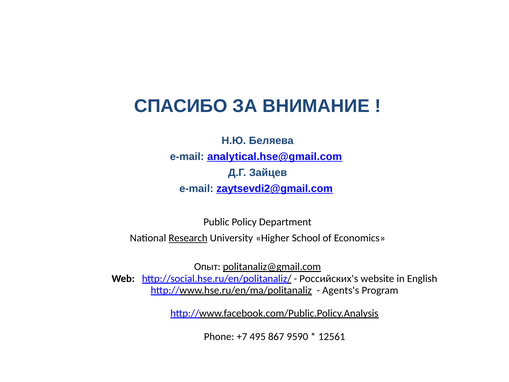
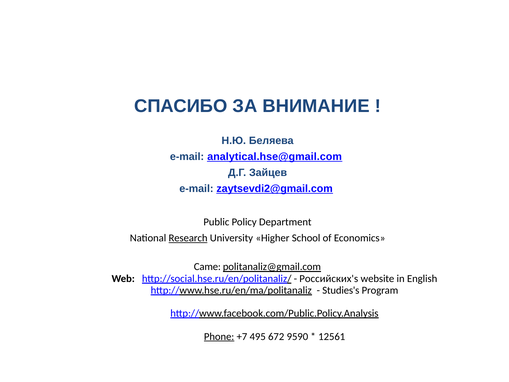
Опыт: Опыт -> Came (207, 267)
Agents's: Agents's -> Studies's (341, 290)
Phone underline: none -> present (219, 336)
867: 867 -> 672 (276, 336)
